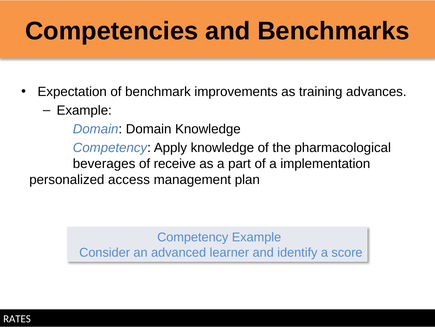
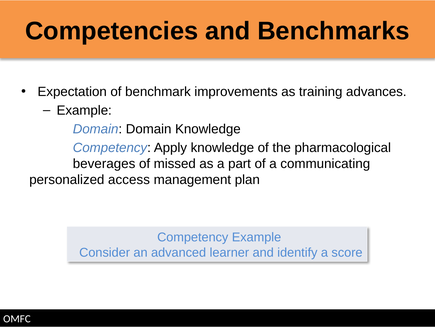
receive: receive -> missed (175, 163)
implementation: implementation -> communicating (325, 163)
RATES: RATES -> OMFC (17, 318)
